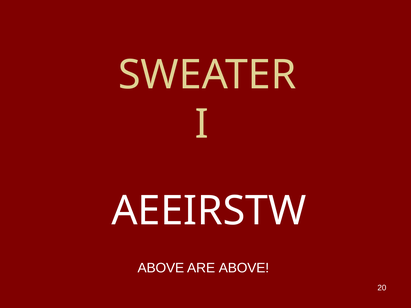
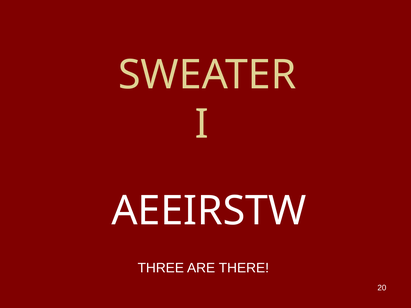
ABOVE: ABOVE -> THREE (161, 268)
ARE ABOVE: ABOVE -> THERE (244, 268)
